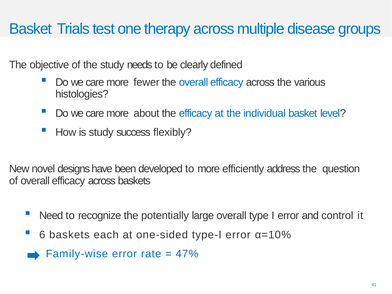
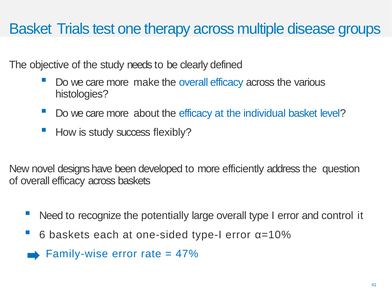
fewer: fewer -> make (147, 82)
